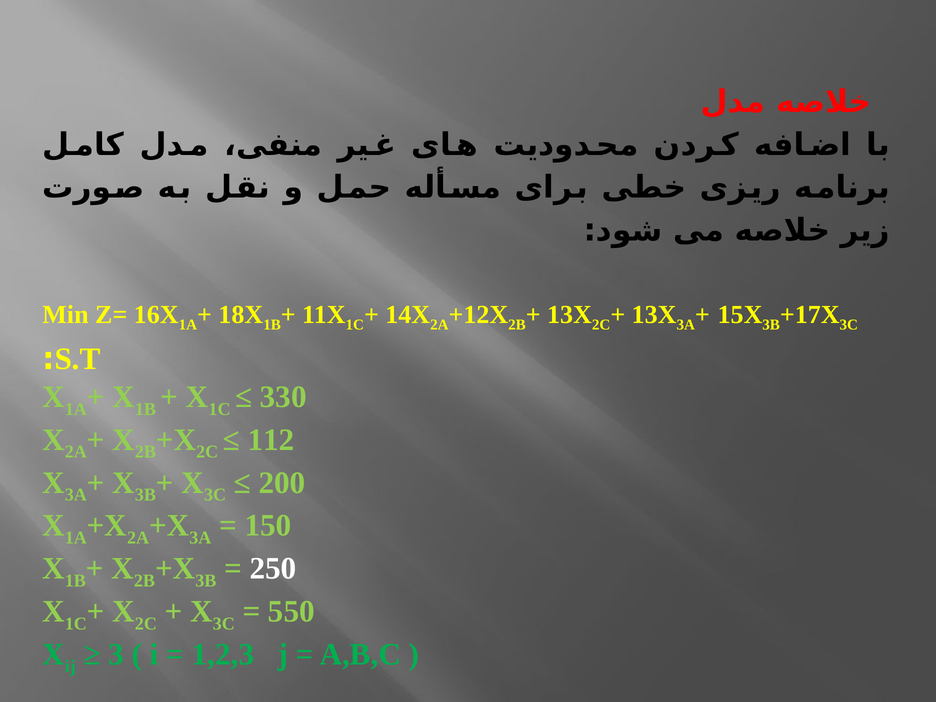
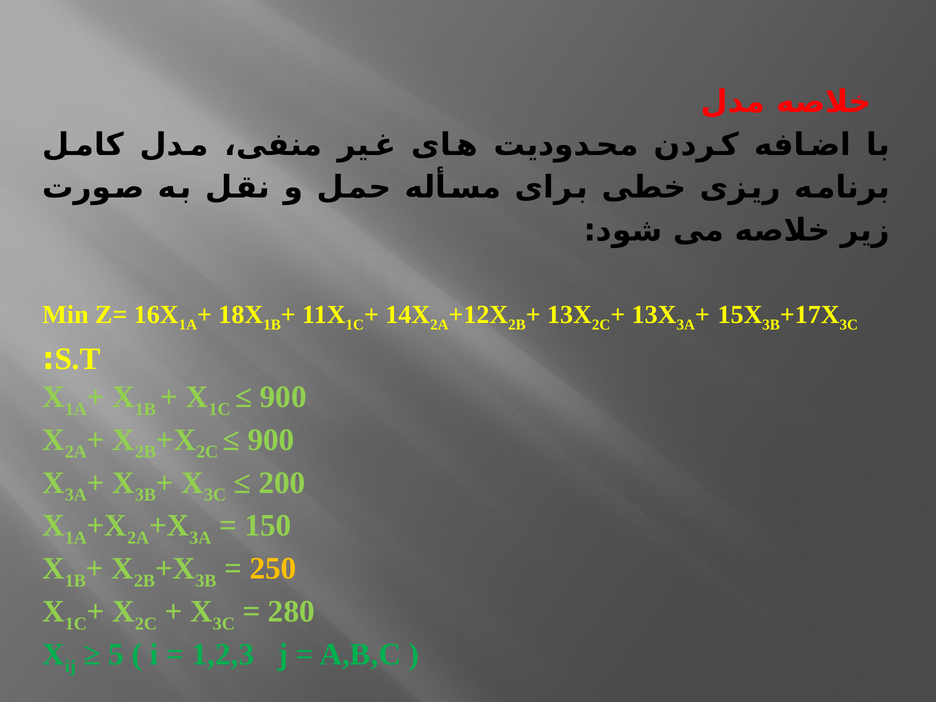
330: 330 -> 900 (283, 397)
112: 112 -> 900 (271, 440)
250 colour: white -> yellow (273, 569)
550: 550 -> 280 (291, 611)
3: 3 -> 5 (116, 654)
